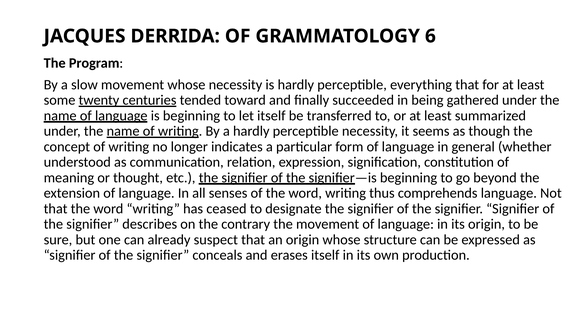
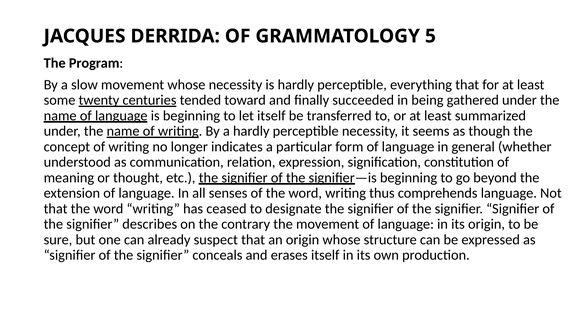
6: 6 -> 5 (430, 36)
